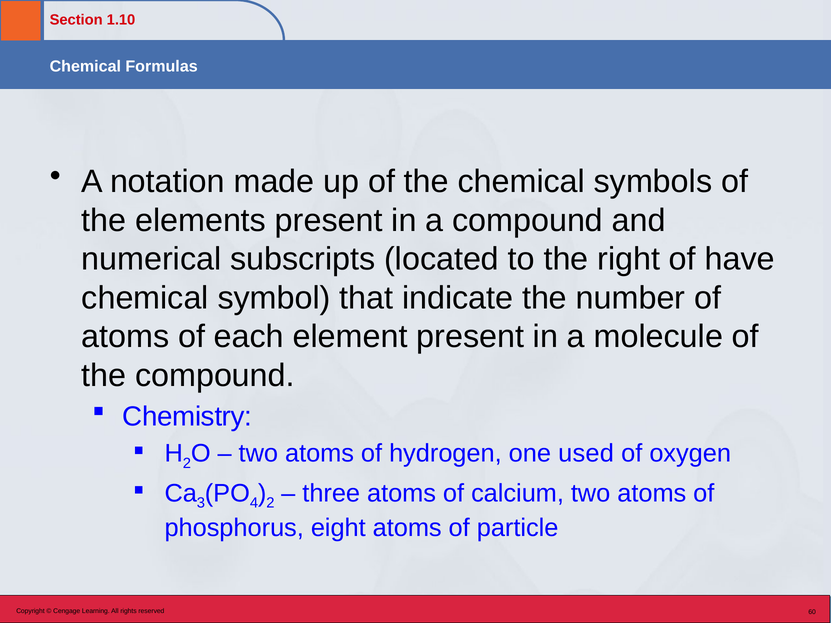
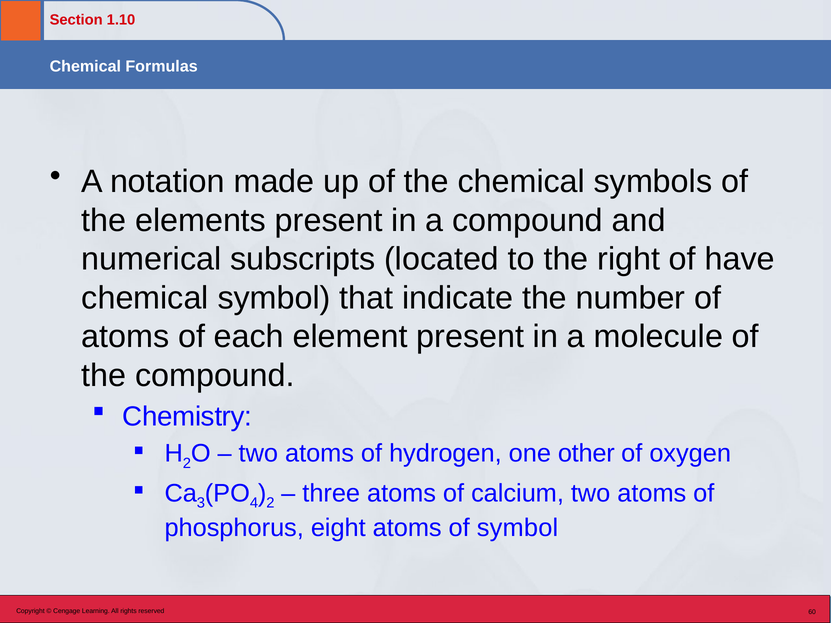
used: used -> other (586, 454)
of particle: particle -> symbol (517, 528)
